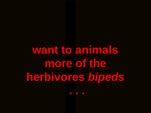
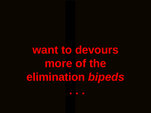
animals: animals -> devours (97, 50)
herbivores: herbivores -> elimination (56, 77)
